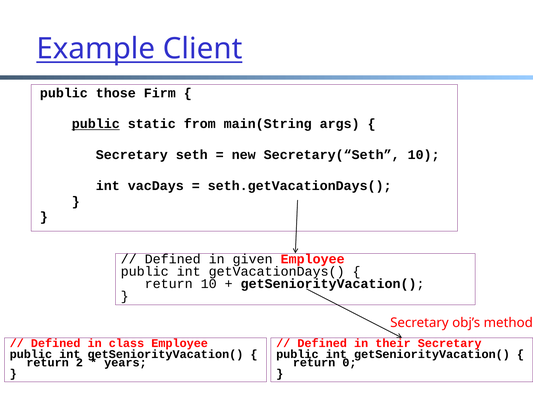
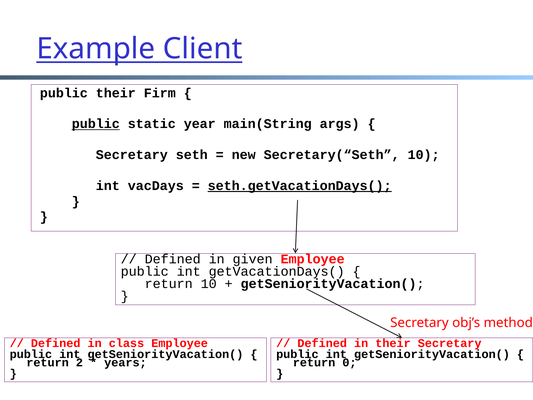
public those: those -> their (116, 93)
from: from -> year (200, 124)
seth.getVacationDays( underline: none -> present (300, 186)
